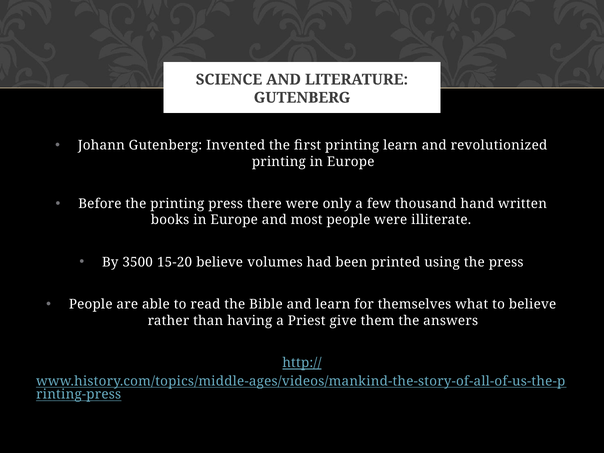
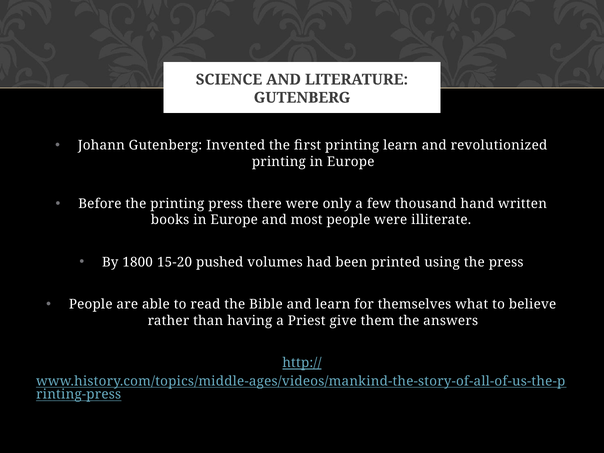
3500: 3500 -> 1800 (138, 262)
15-20 believe: believe -> pushed (220, 262)
